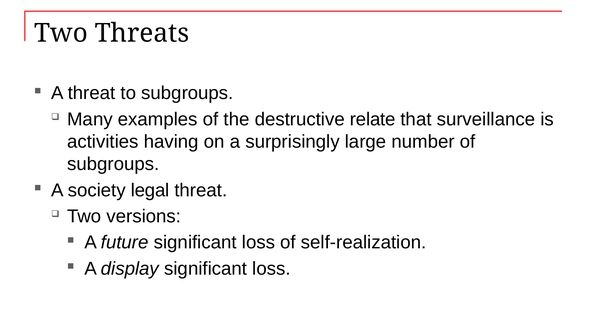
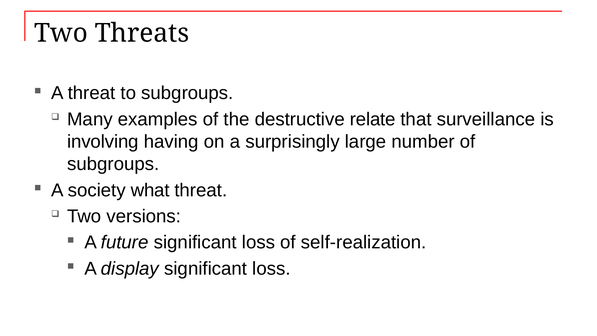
activities: activities -> involving (103, 142)
legal: legal -> what (150, 190)
